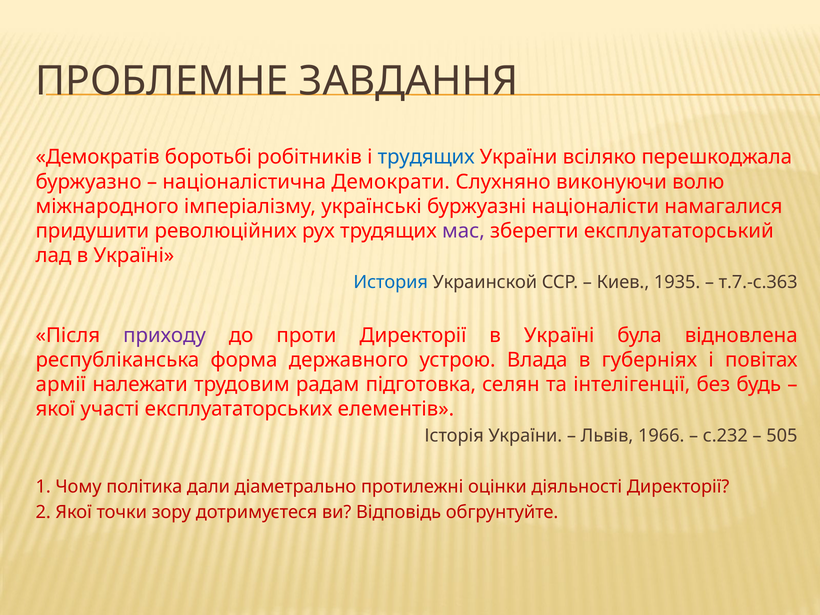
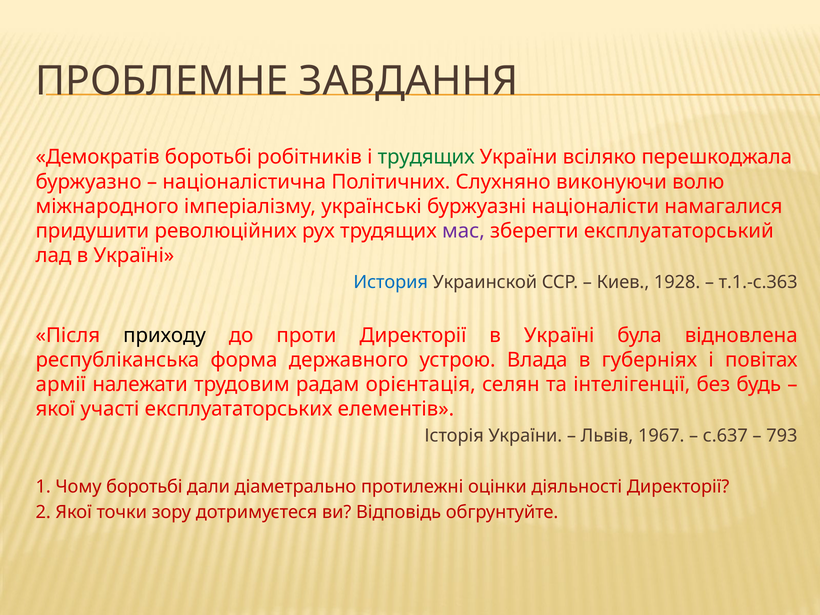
трудящих colour: blue -> green (426, 157)
Демократи: Демократи -> Політичних (391, 182)
1935: 1935 -> 1928 (677, 282)
т.7.-с.363: т.7.-с.363 -> т.1.-с.363 (758, 282)
приходу colour: purple -> black (165, 335)
підготовка: підготовка -> орієнтація (421, 385)
1966: 1966 -> 1967 (661, 436)
с.232: с.232 -> с.637 (725, 436)
505: 505 -> 793 (782, 436)
Чому політика: політика -> боротьбі (144, 487)
